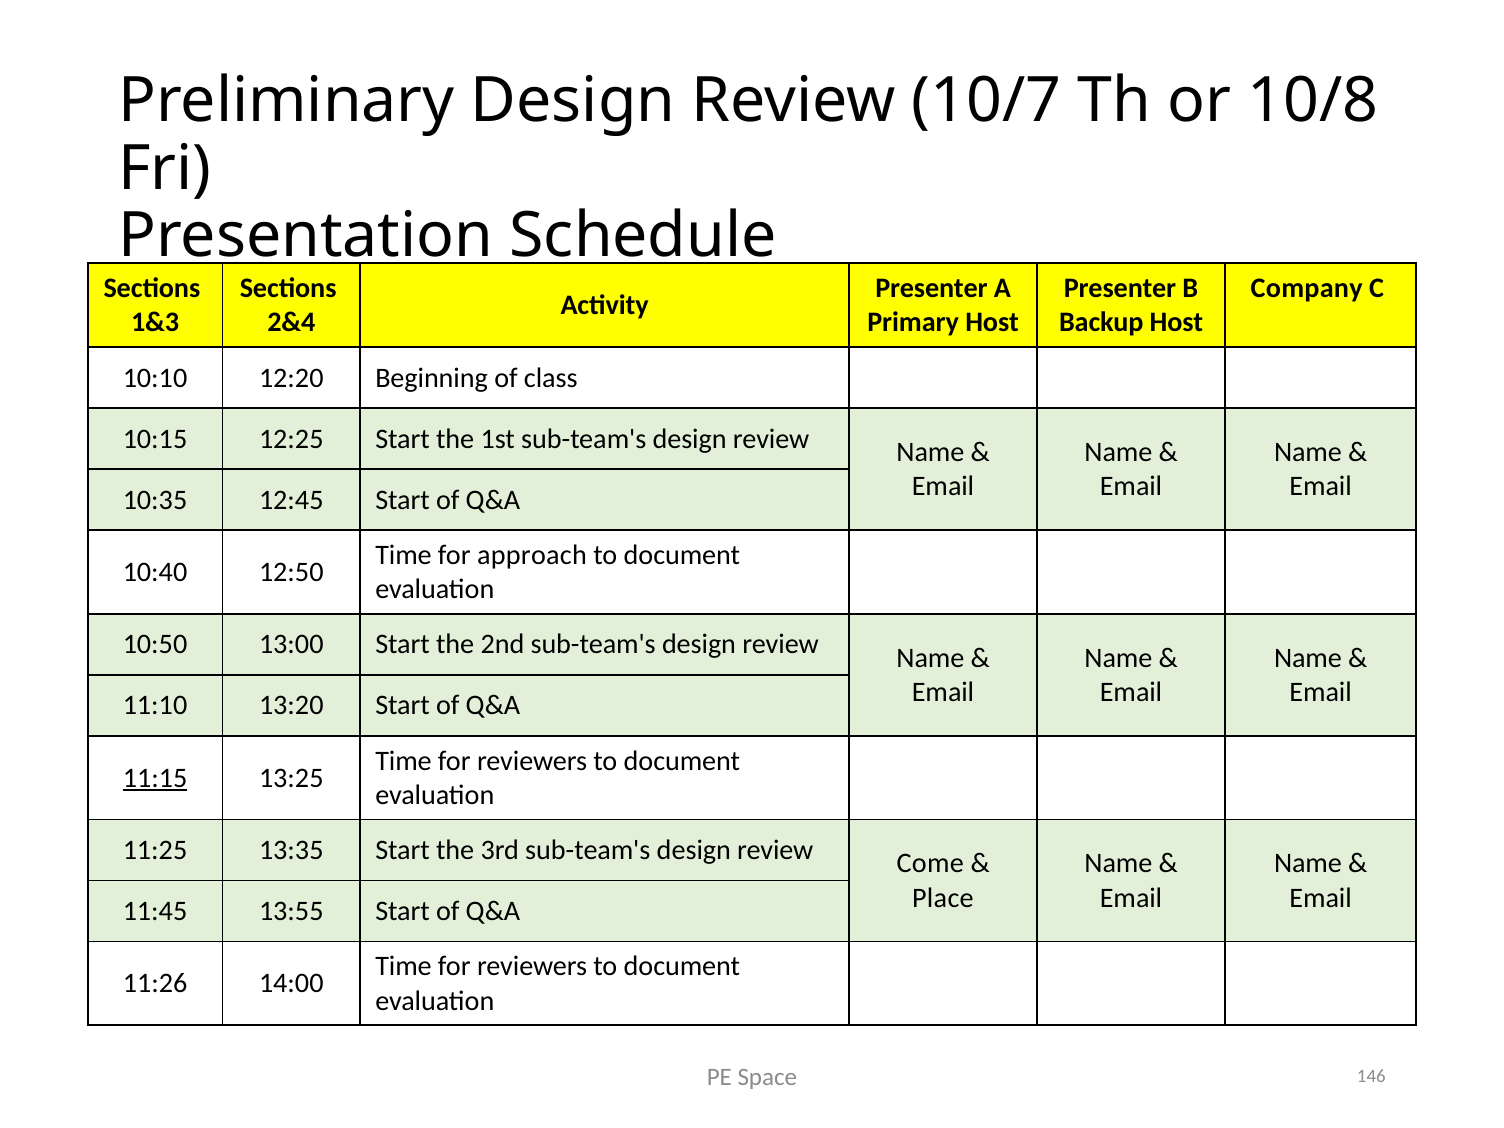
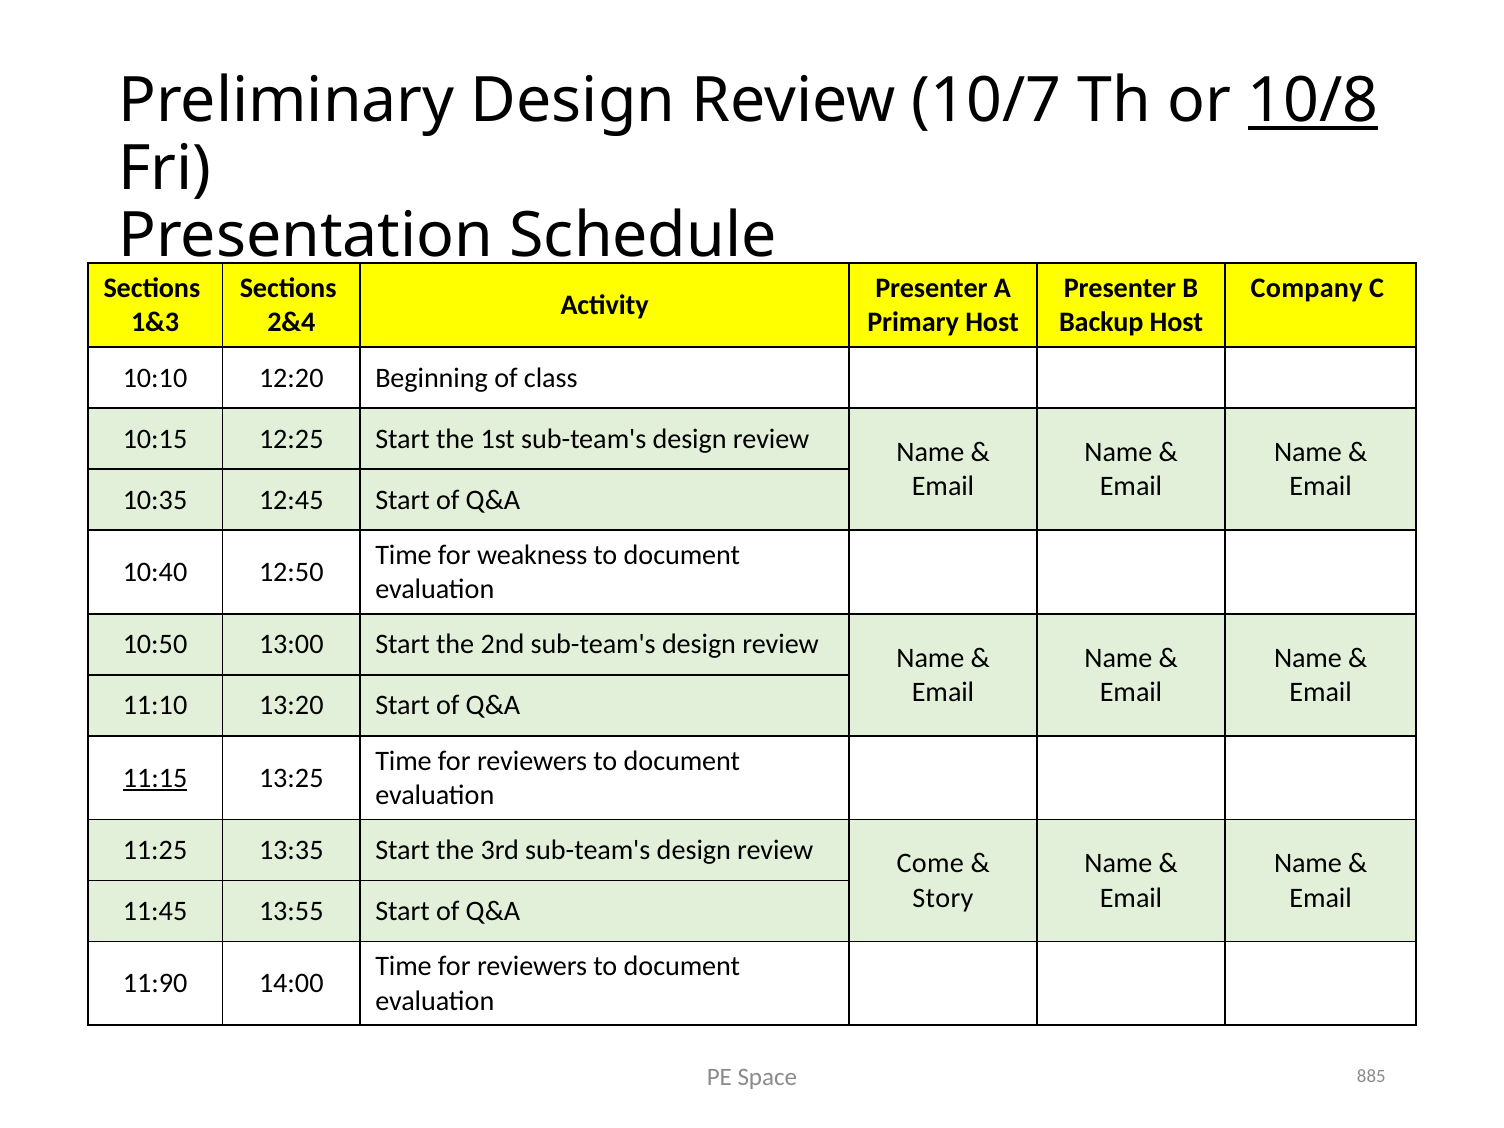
10/8 underline: none -> present (1313, 101)
approach: approach -> weakness (532, 555)
Place: Place -> Story (943, 898)
11:26: 11:26 -> 11:90 (155, 984)
146: 146 -> 885 (1371, 1077)
